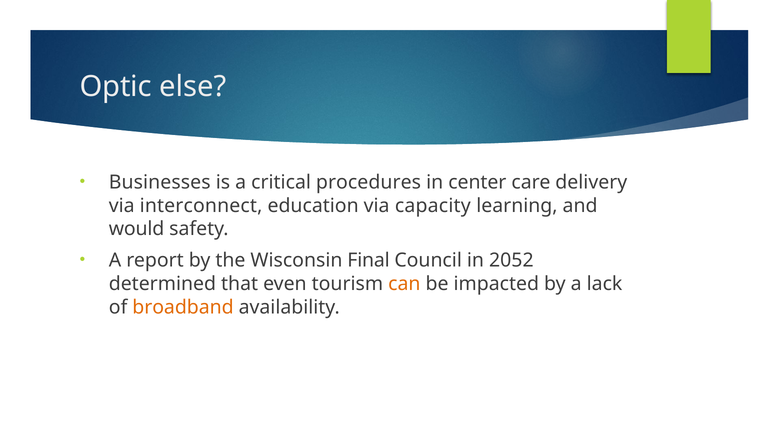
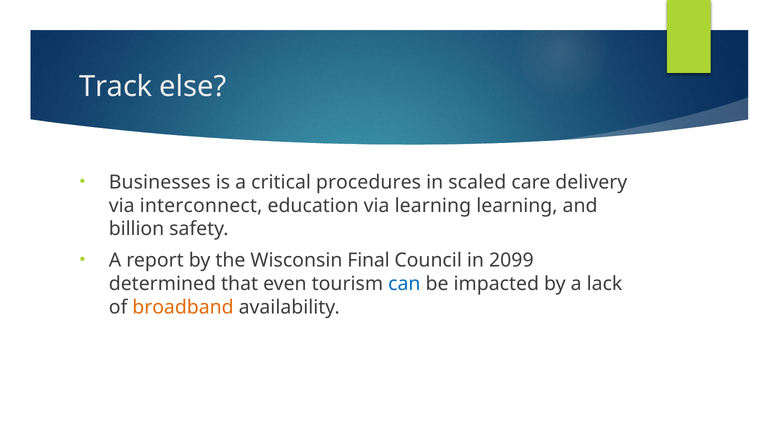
Optic: Optic -> Track (116, 87)
center: center -> scaled (477, 182)
via capacity: capacity -> learning (433, 206)
would: would -> billion (137, 229)
2052: 2052 -> 2099 (511, 261)
can colour: orange -> blue (404, 284)
